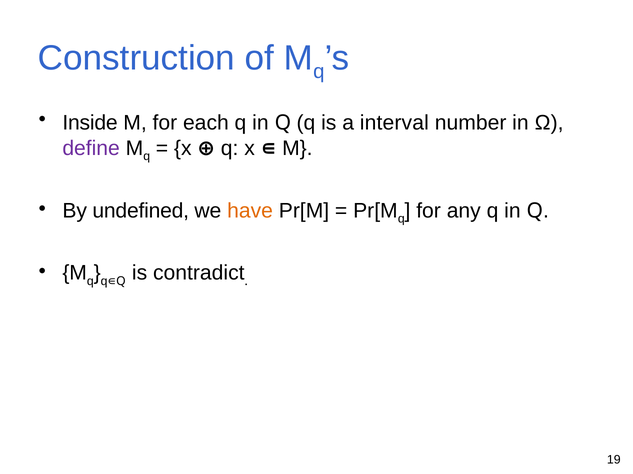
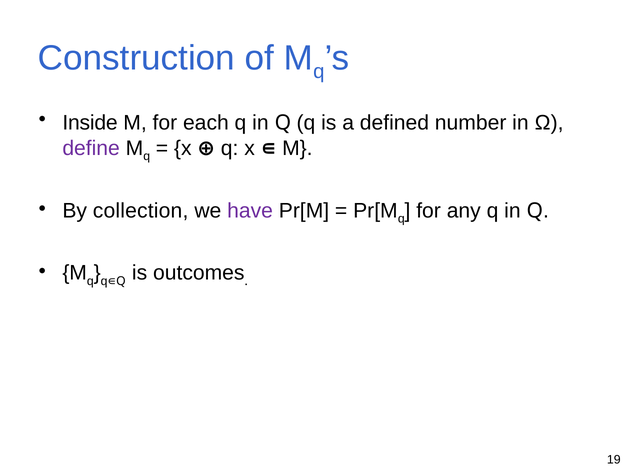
interval: interval -> defined (394, 123)
undefined: undefined -> collection (141, 211)
have colour: orange -> purple (250, 211)
contradict: contradict -> outcomes (199, 273)
